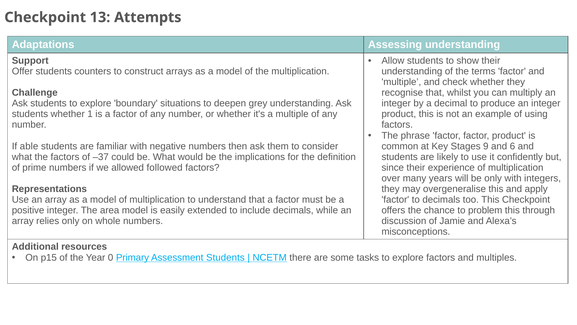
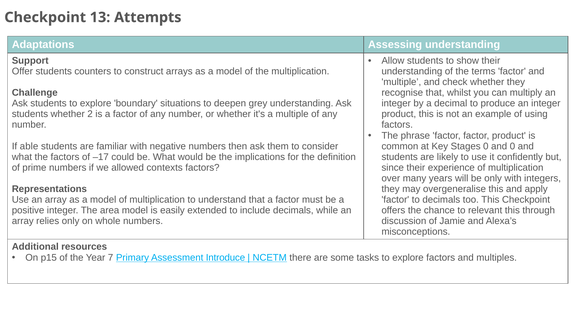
1: 1 -> 2 (90, 114)
Stages 9: 9 -> 0 (486, 146)
and 6: 6 -> 0 (512, 146)
–37: –37 -> –17 (101, 157)
followed: followed -> contexts (165, 167)
problem: problem -> relevant (485, 210)
0: 0 -> 7 (111, 257)
Assessment Students: Students -> Introduce (225, 257)
